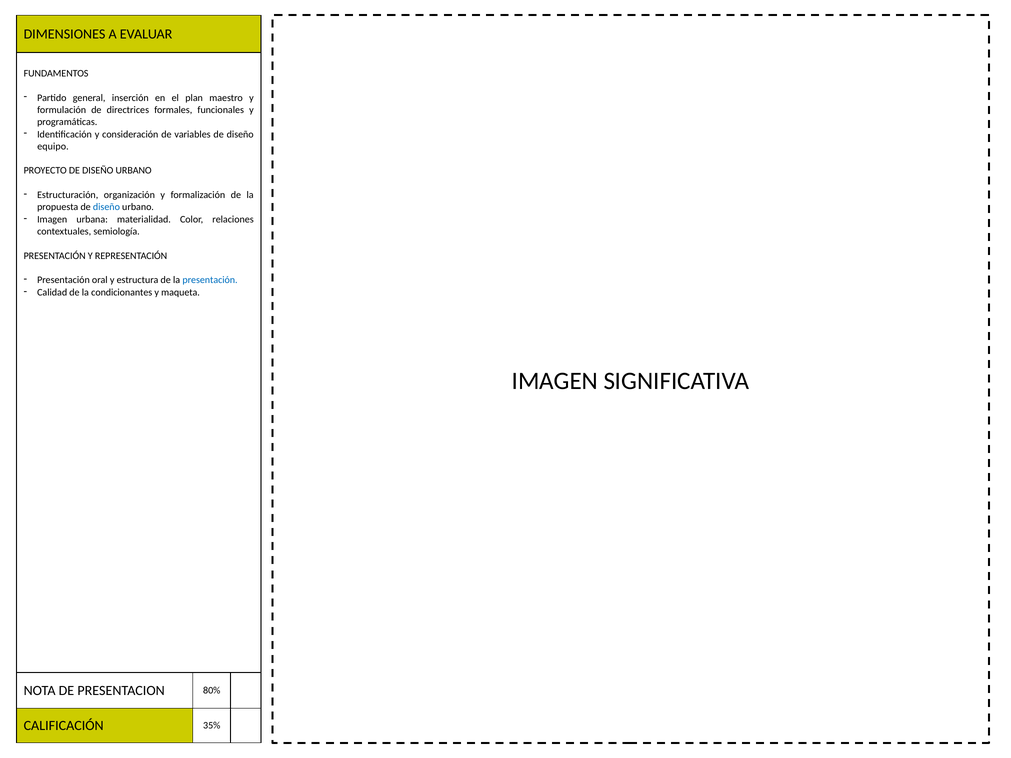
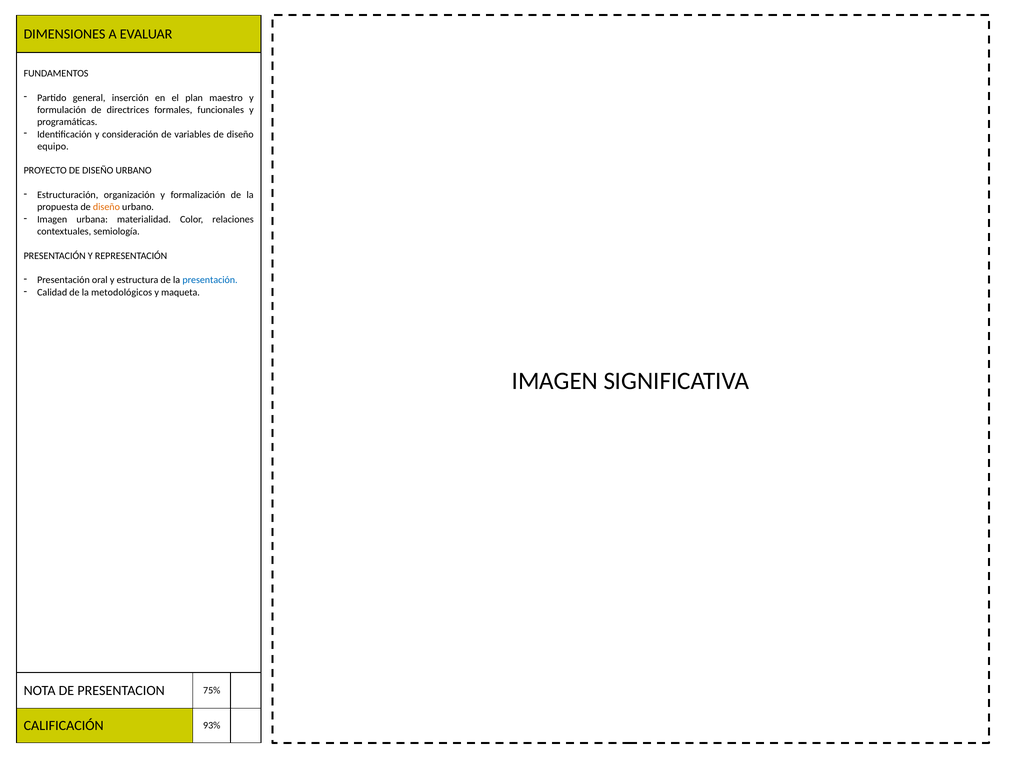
diseño colour: blue -> orange (106, 207)
condicionantes: condicionantes -> metodológicos (122, 292)
80%: 80% -> 75% (212, 691)
35%: 35% -> 93% (212, 726)
